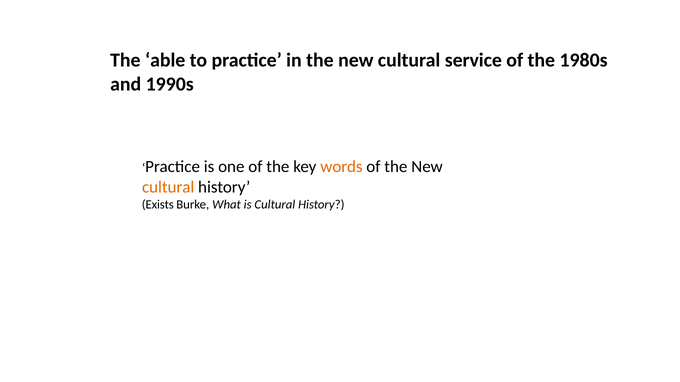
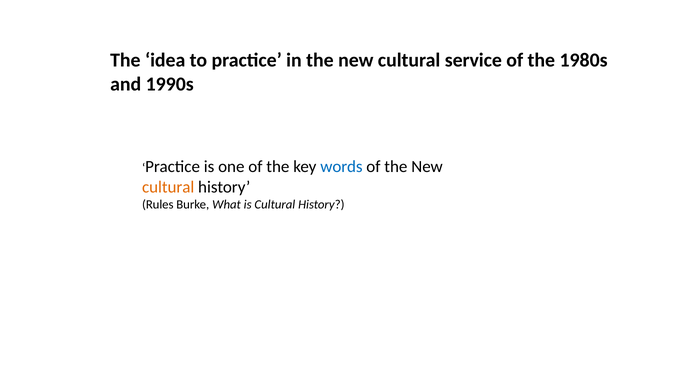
able: able -> idea (165, 60)
words colour: orange -> blue (341, 167)
Exists: Exists -> Rules (158, 205)
